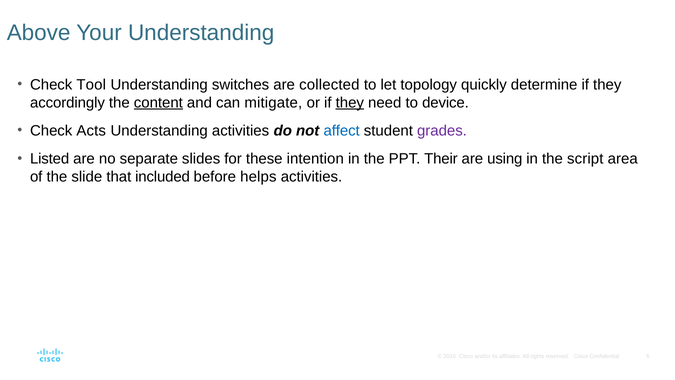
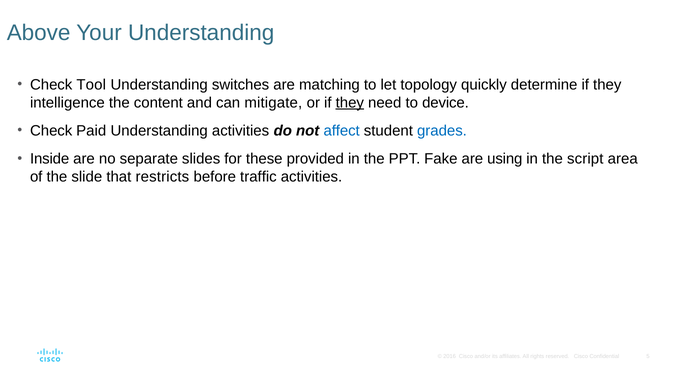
collected: collected -> matching (329, 85)
accordingly: accordingly -> intelligence (67, 103)
content underline: present -> none (158, 103)
Acts: Acts -> Paid (91, 131)
grades colour: purple -> blue (442, 131)
Listed: Listed -> Inside (50, 159)
intention: intention -> provided (315, 159)
Their: Their -> Fake (441, 159)
included: included -> restricts (162, 177)
helps: helps -> traffic (258, 177)
